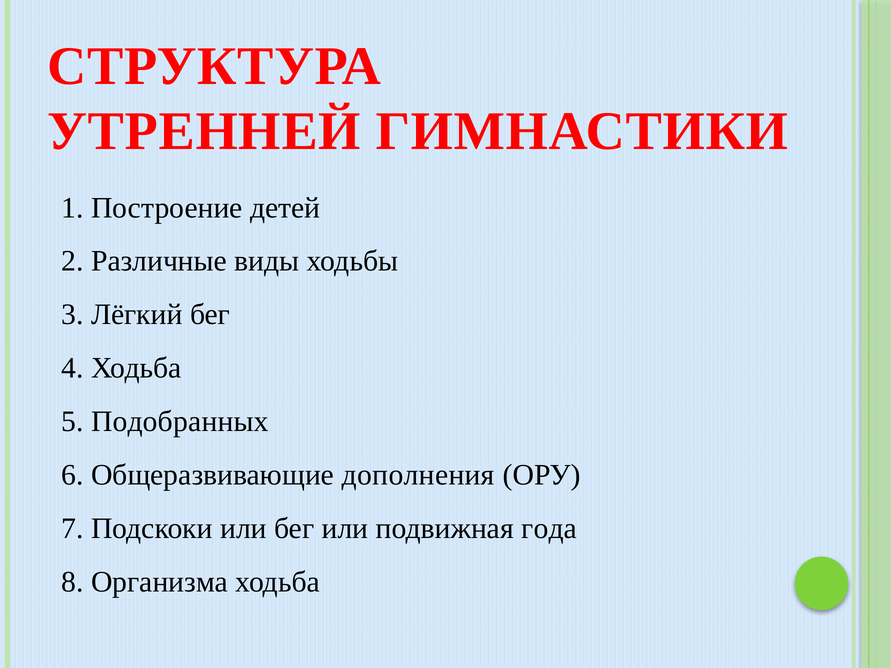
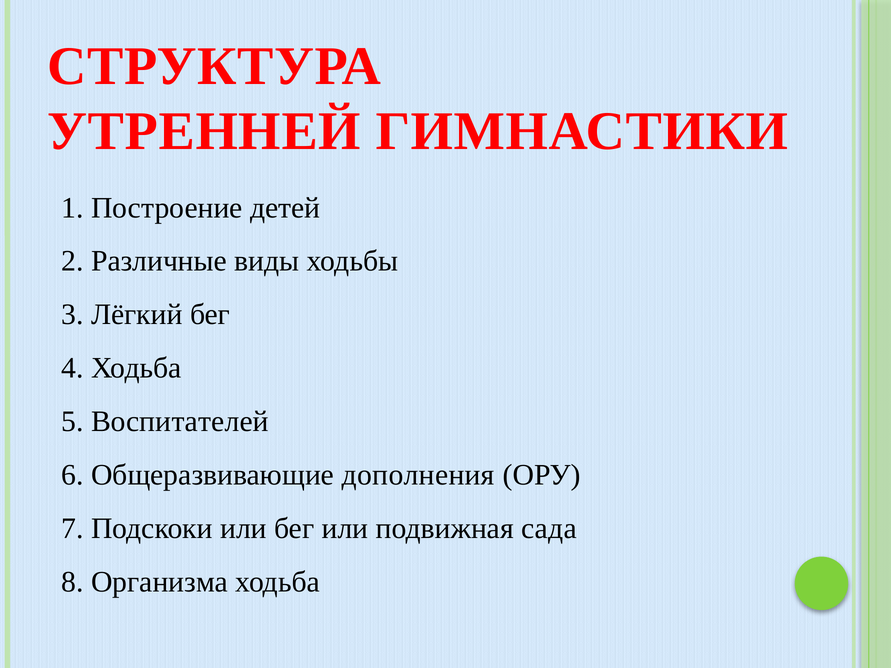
Подобранных: Подобранных -> Воспитателей (180, 422)
года: года -> сада (549, 529)
